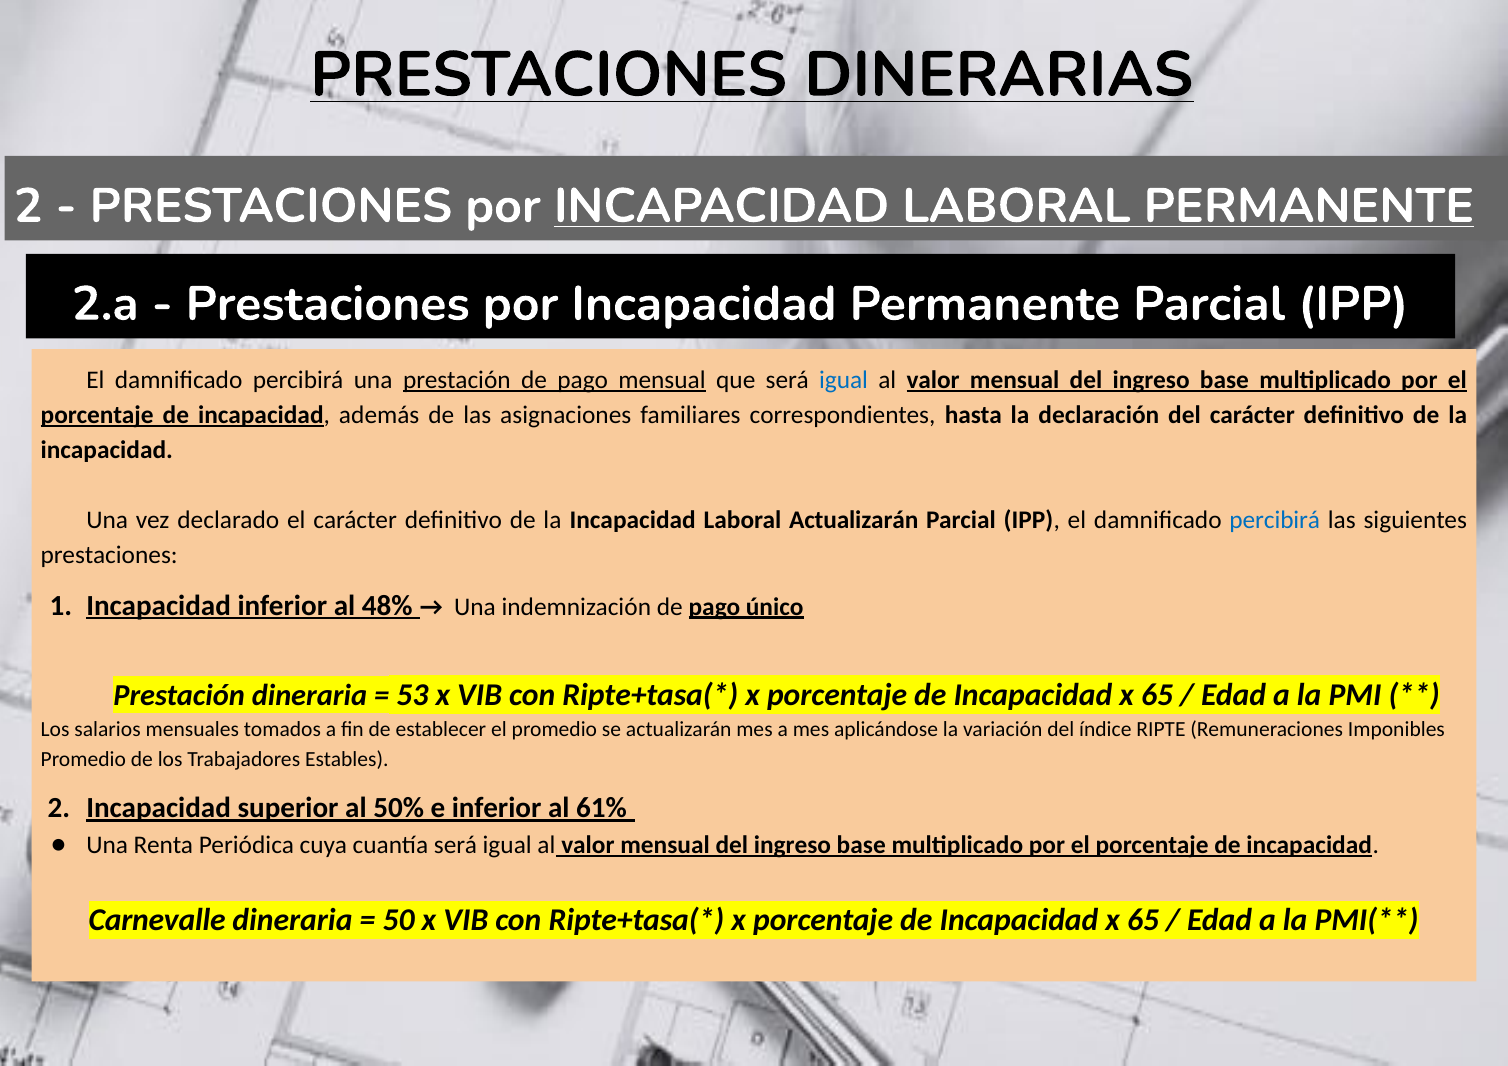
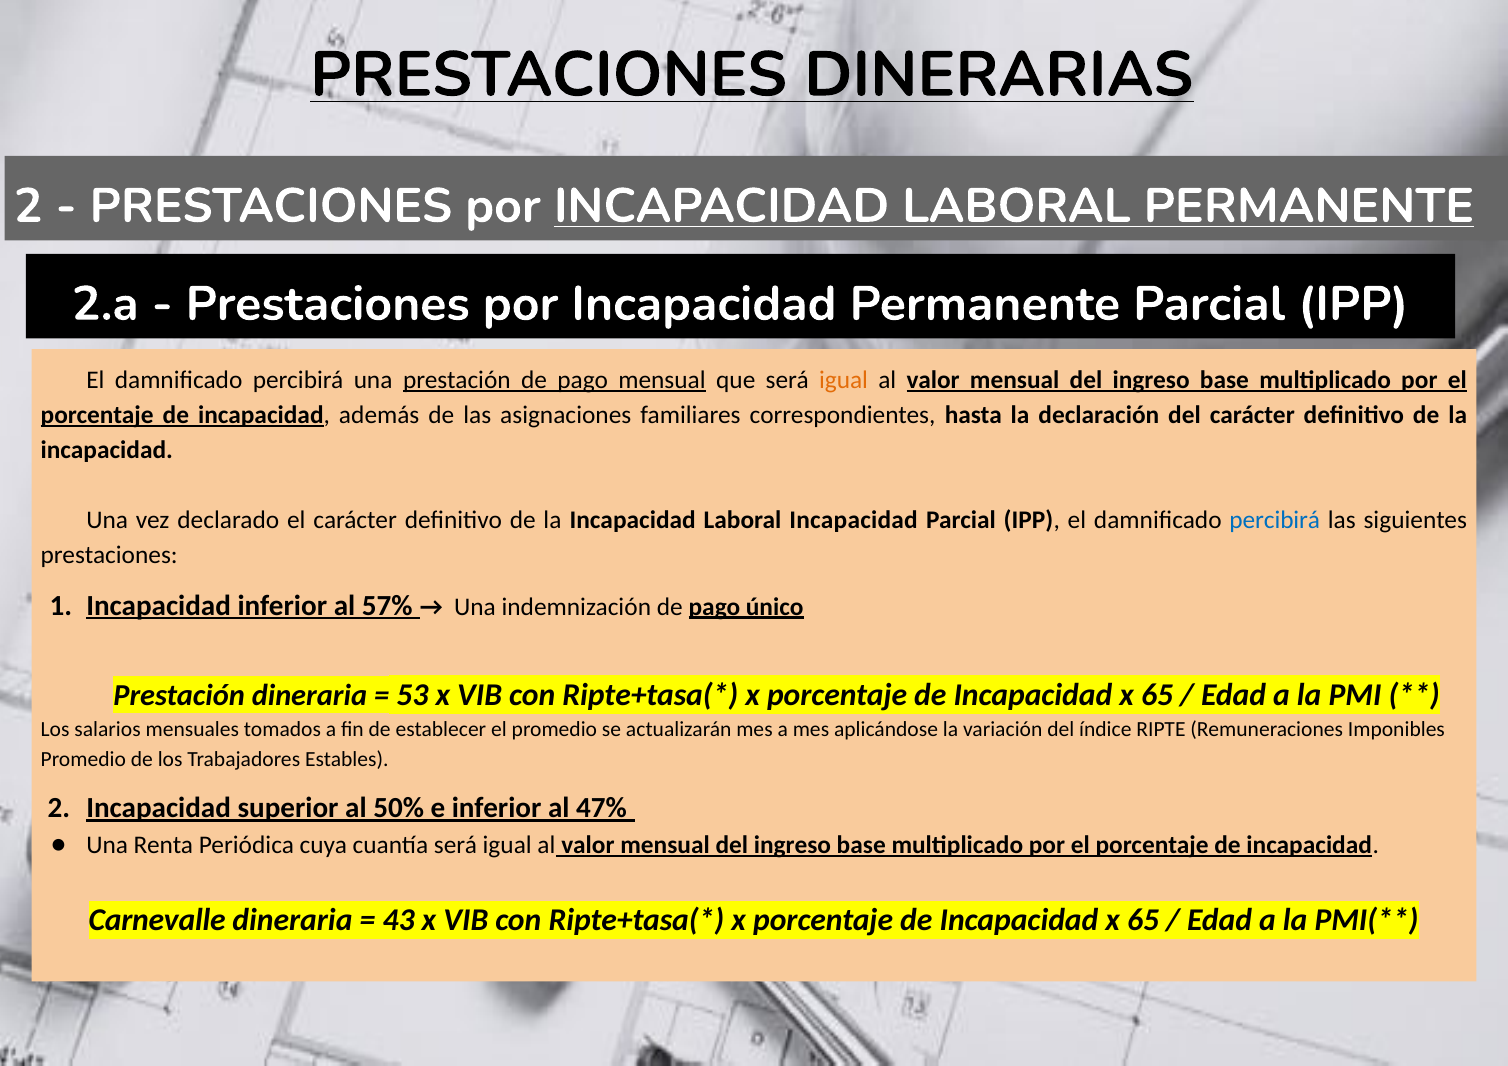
igual colour: blue -> orange (844, 380)
Laboral Actualizarán: Actualizarán -> Incapacidad (854, 520)
48%: 48% -> 57% (387, 606)
61%: 61% -> 47% (601, 809)
50: 50 -> 43 (399, 921)
